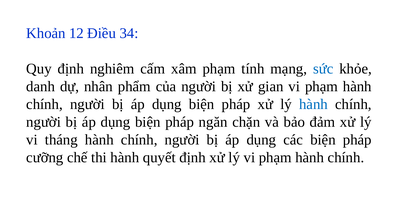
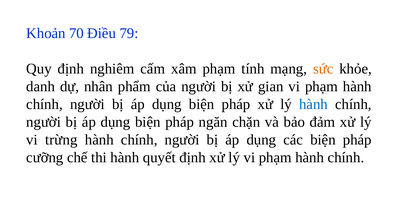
12: 12 -> 70 (76, 33)
34: 34 -> 79 (129, 33)
sức colour: blue -> orange (323, 69)
tháng: tháng -> trừng (61, 139)
